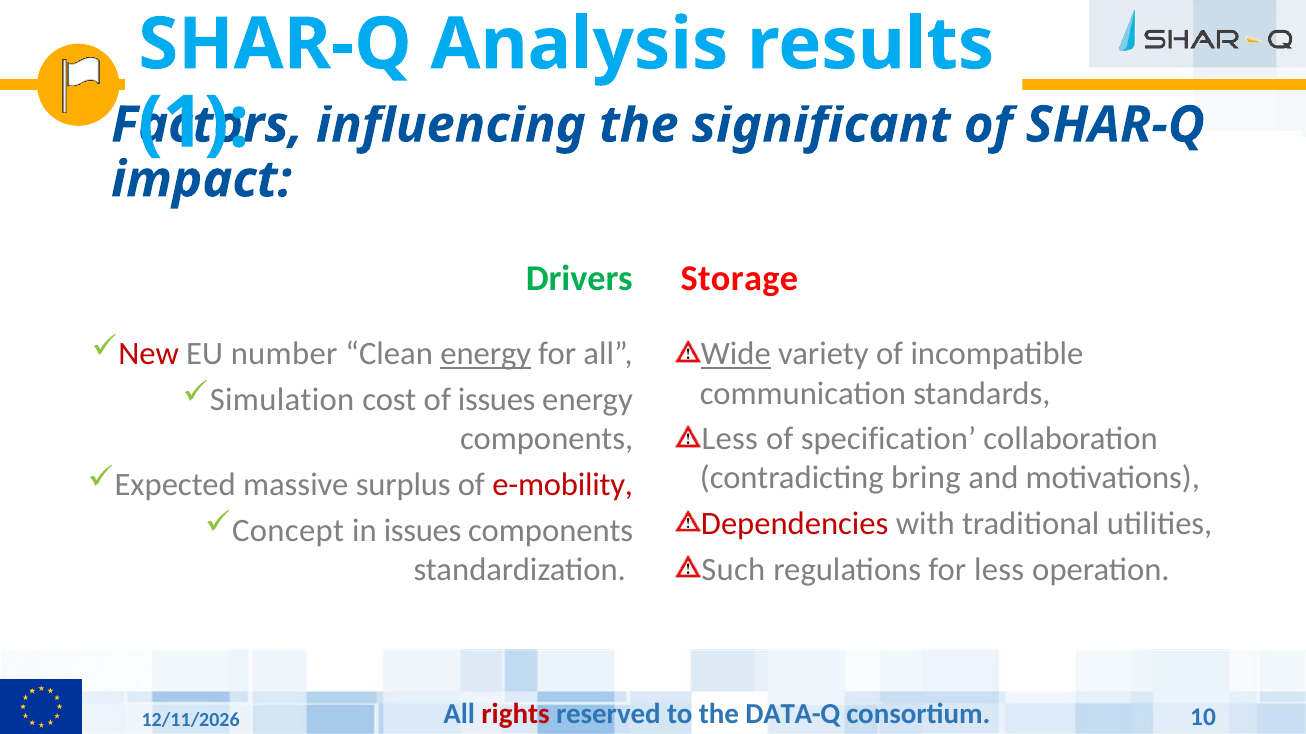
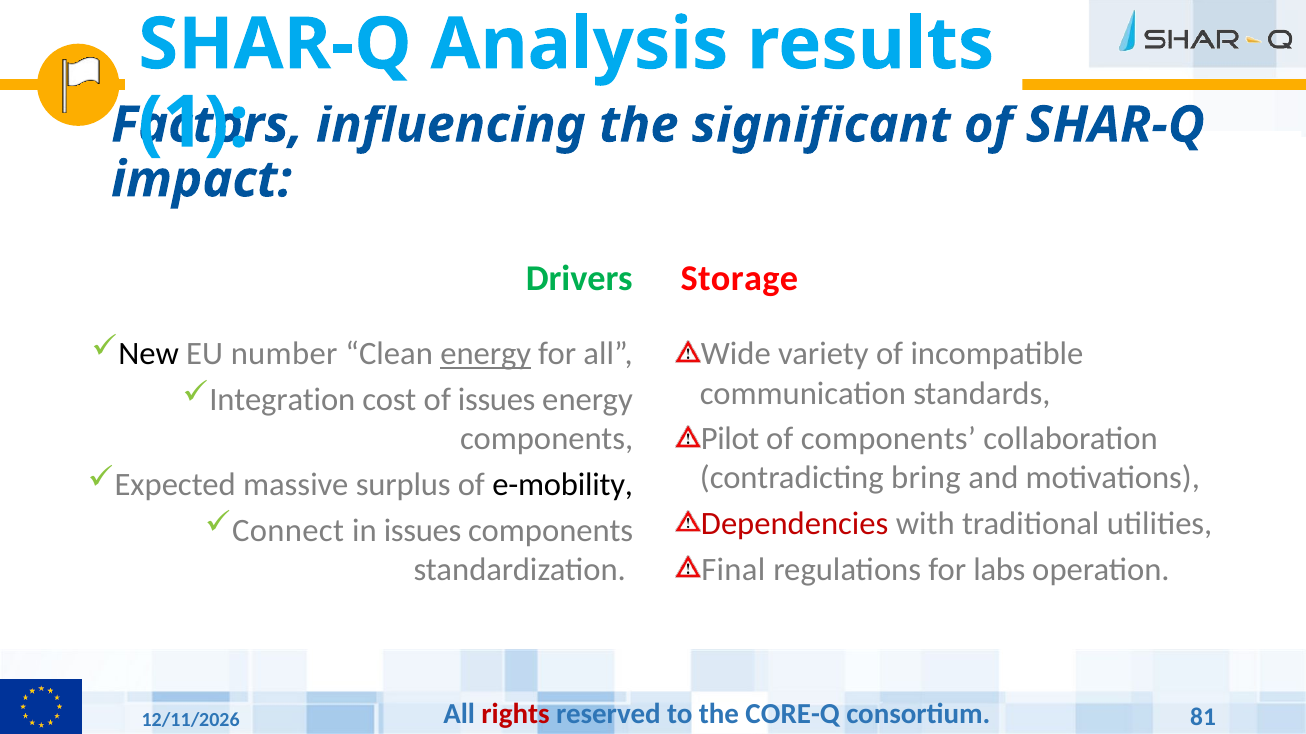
New colour: red -> black (149, 354)
Wide underline: present -> none (736, 354)
Simulation: Simulation -> Integration (282, 400)
Less: Less -> Pilot (730, 439)
of specification: specification -> components (888, 439)
e-mobility colour: red -> black (563, 485)
Concept: Concept -> Connect (288, 531)
Such: Such -> Final (733, 570)
for less: less -> labs (999, 570)
DATA-Q: DATA-Q -> CORE-Q (793, 714)
10: 10 -> 81 (1203, 718)
